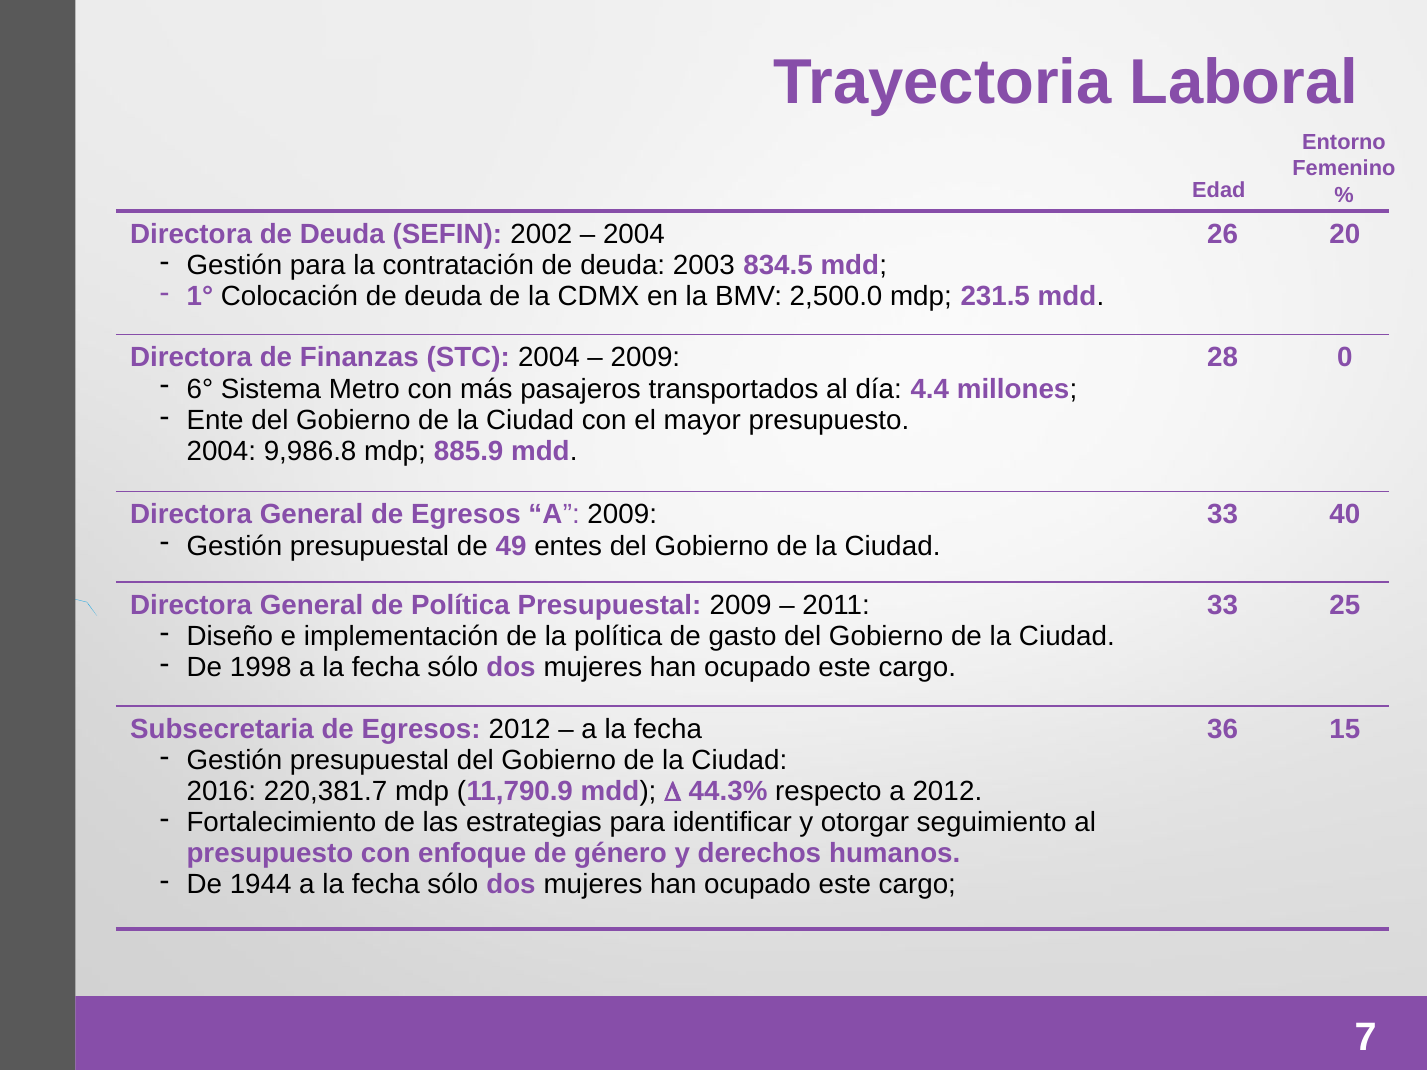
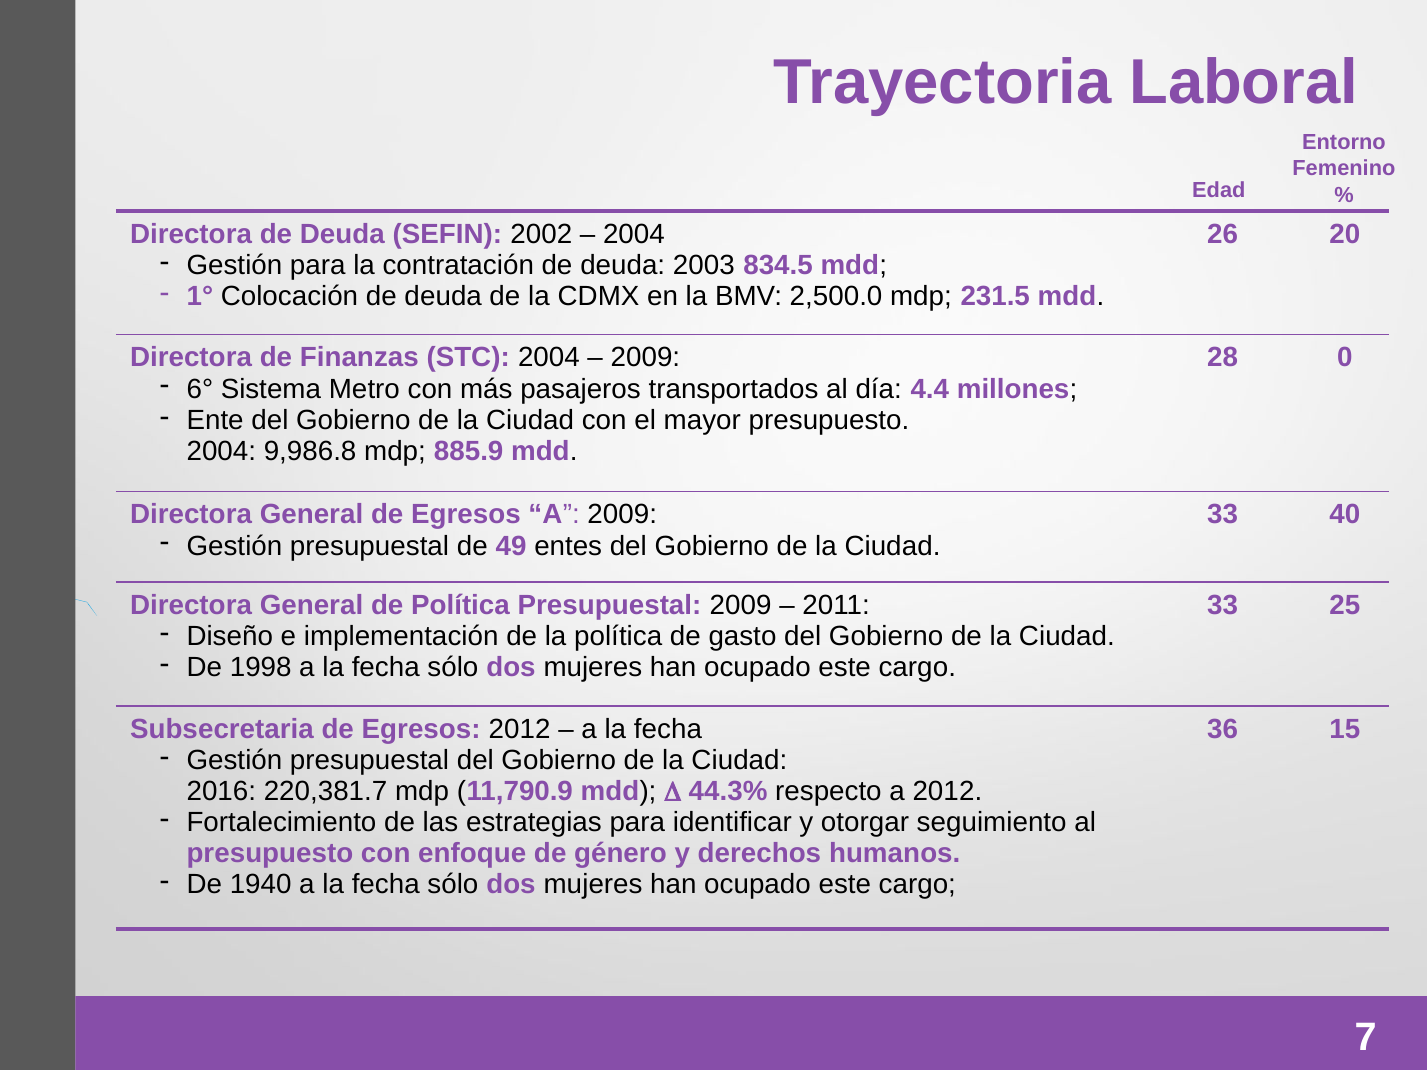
1944: 1944 -> 1940 (261, 885)
